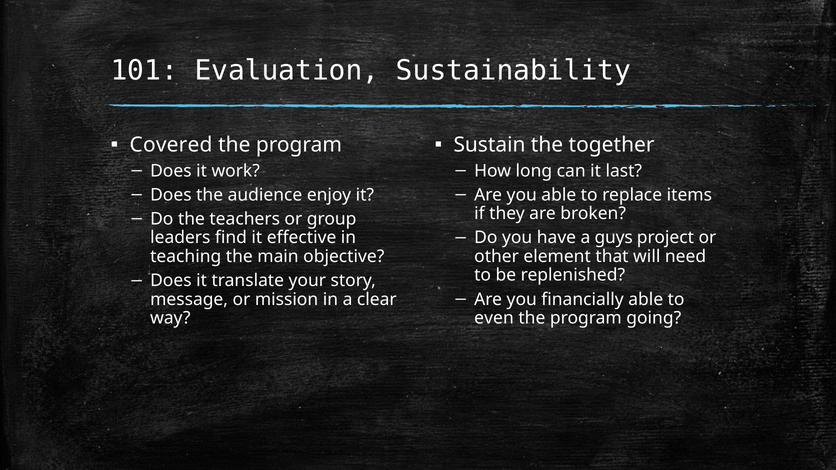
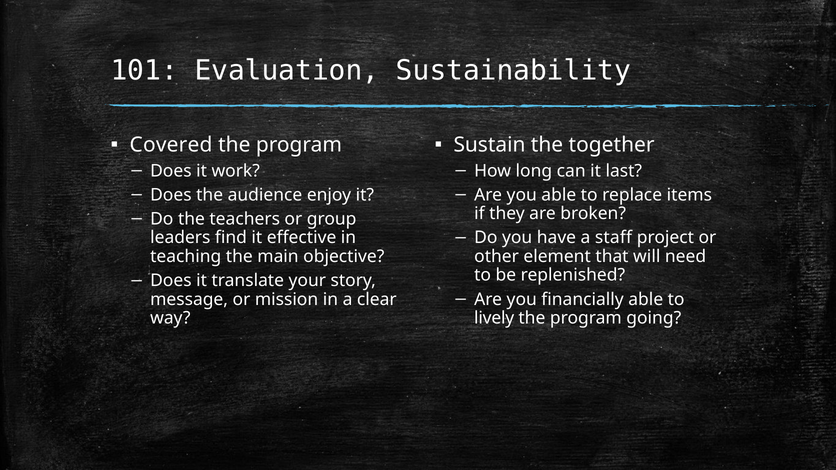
guys: guys -> staff (614, 238)
even: even -> lively (494, 318)
